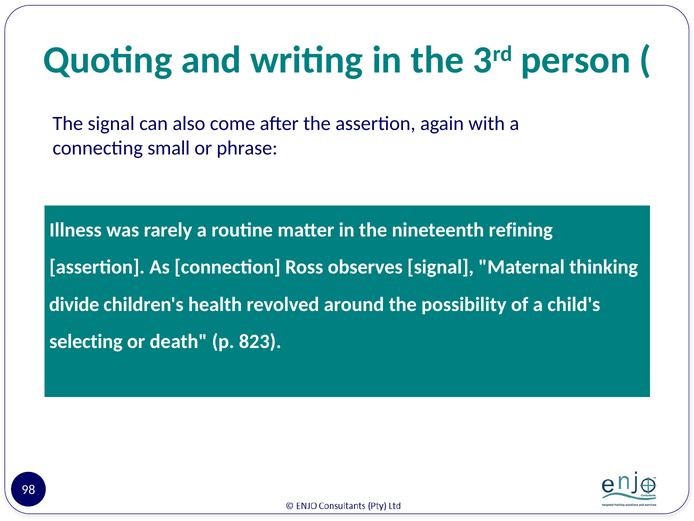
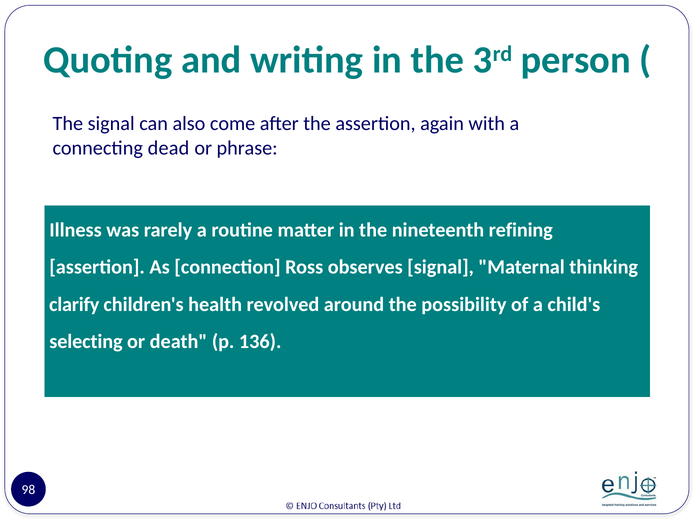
small: small -> dead (169, 148)
divide: divide -> clarify (74, 304)
823: 823 -> 136 (260, 341)
